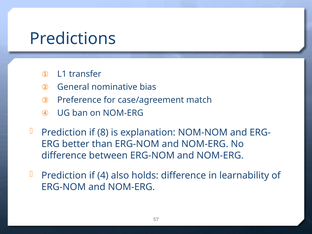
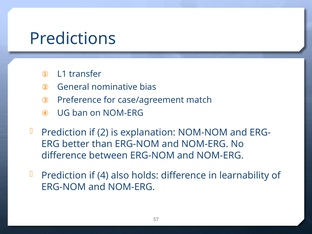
8: 8 -> 2 (103, 133)
